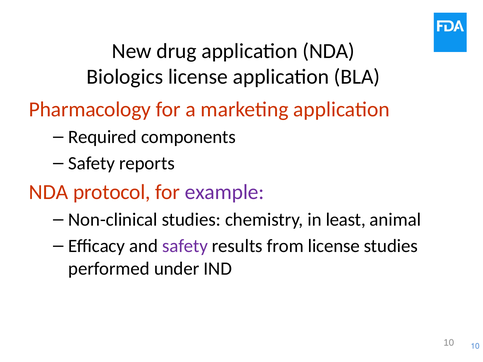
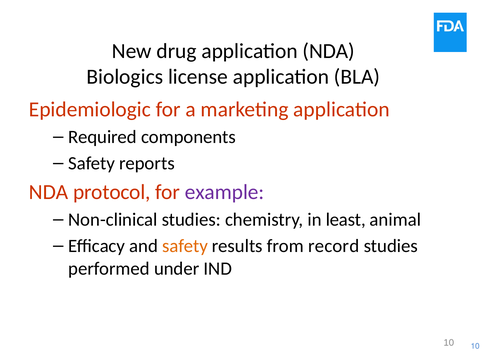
Pharmacology: Pharmacology -> Epidemiologic (90, 109)
safety colour: purple -> orange (185, 246)
from license: license -> record (334, 246)
